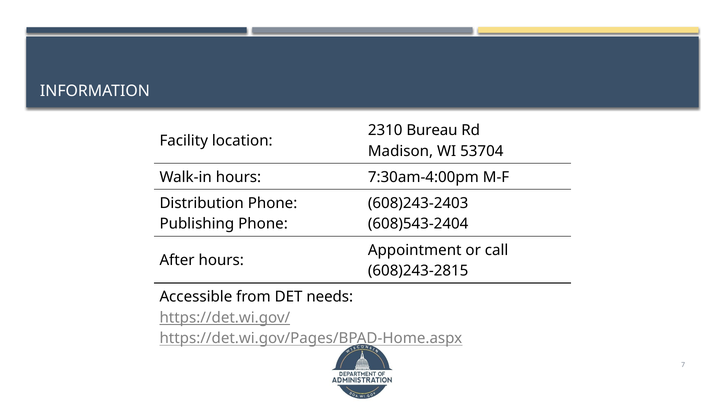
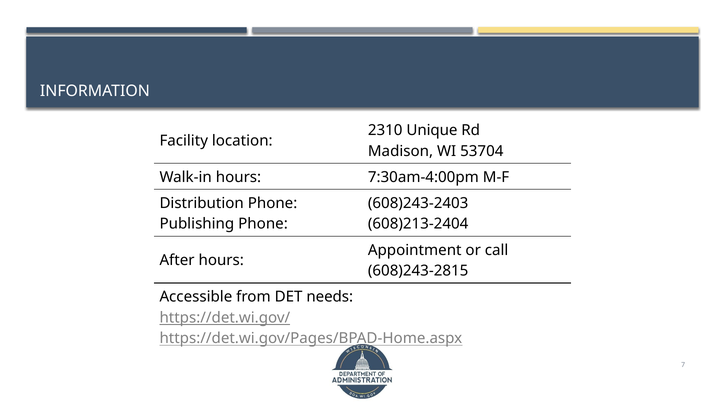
Bureau: Bureau -> Unique (432, 130)
608)543-2404: 608)543-2404 -> 608)213-2404 (418, 224)
